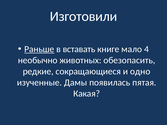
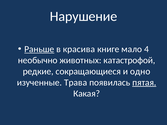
Изготовили: Изготовили -> Нарушение (84, 16)
вставать: вставать -> красива (79, 49)
обезопасить: обезопасить -> катастрофой (129, 60)
Дамы: Дамы -> Трава (76, 83)
пятая underline: none -> present (144, 83)
